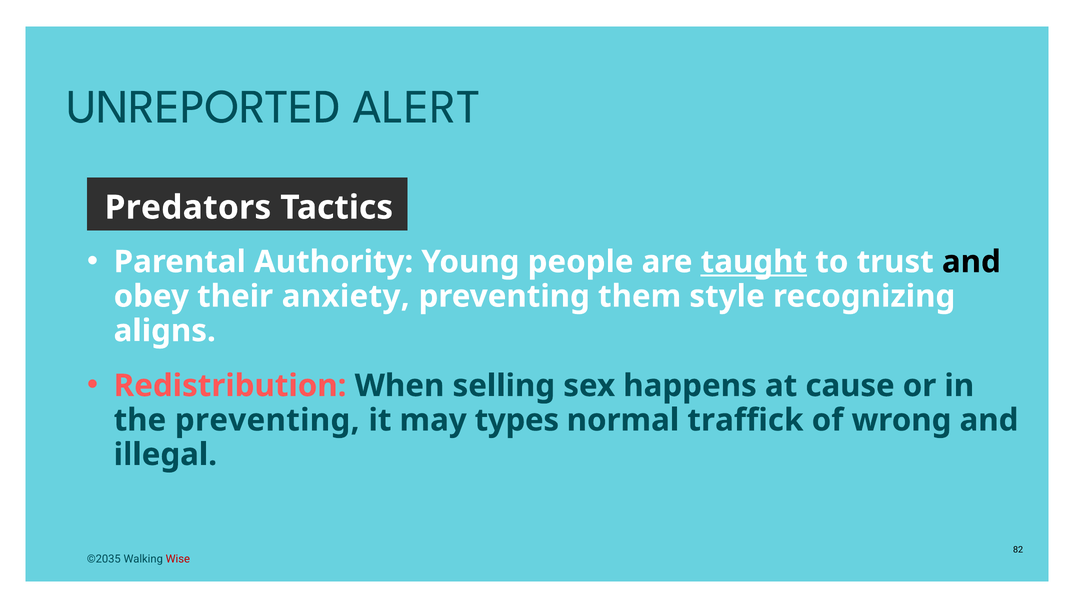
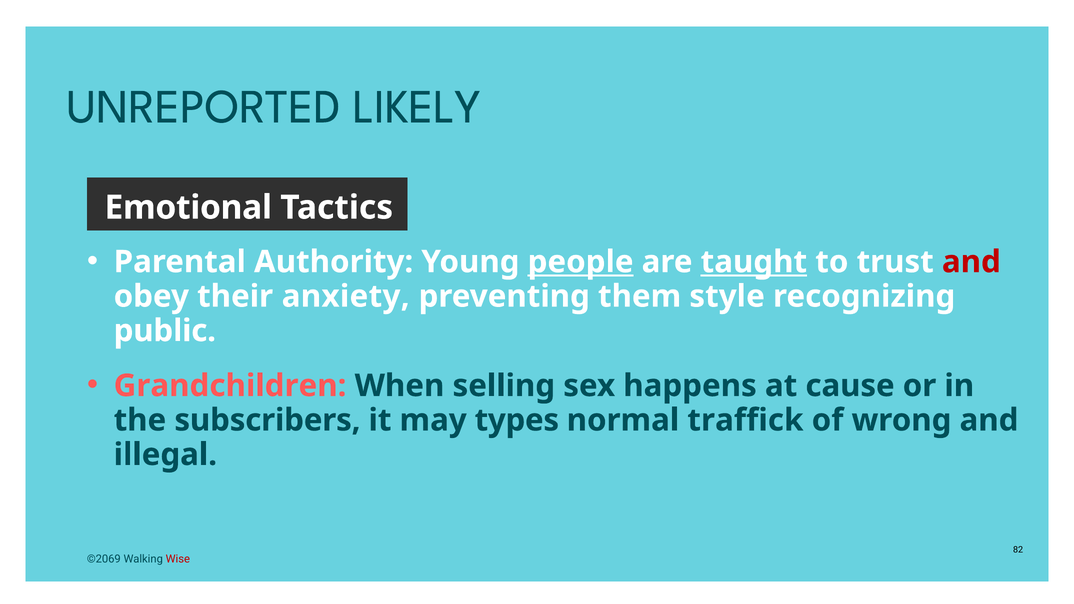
ALERT: ALERT -> LIKELY (417, 107)
Predators: Predators -> Emotional (188, 208)
people underline: none -> present (581, 262)
and colour: black -> red (971, 262)
aligns: aligns -> public (165, 331)
Redistribution: Redistribution -> Grandchildren (230, 386)
the preventing: preventing -> subscribers (267, 420)
©2035: ©2035 -> ©2069 (104, 559)
